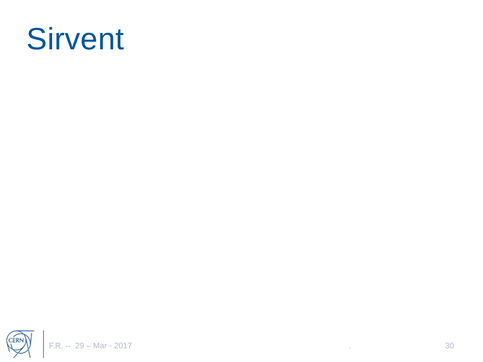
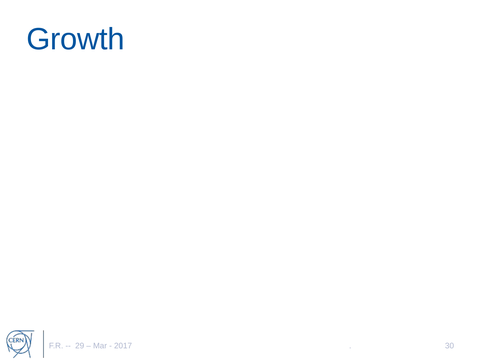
Sirvent: Sirvent -> Growth (76, 39)
